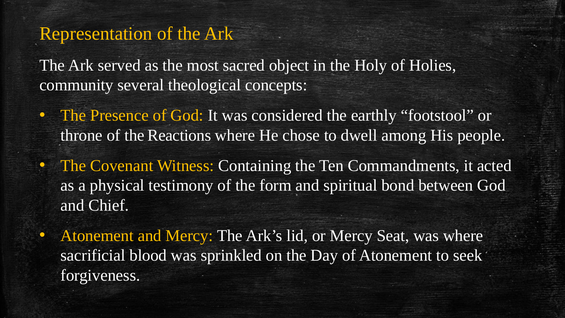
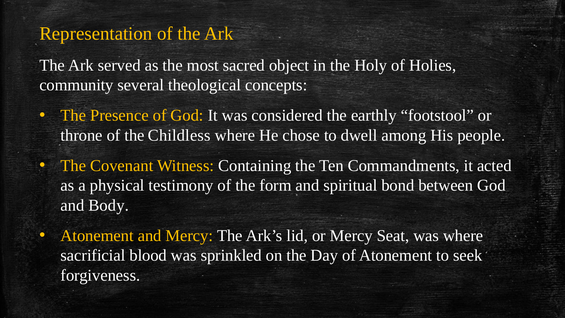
Reactions: Reactions -> Childless (179, 135)
Chief: Chief -> Body (109, 205)
